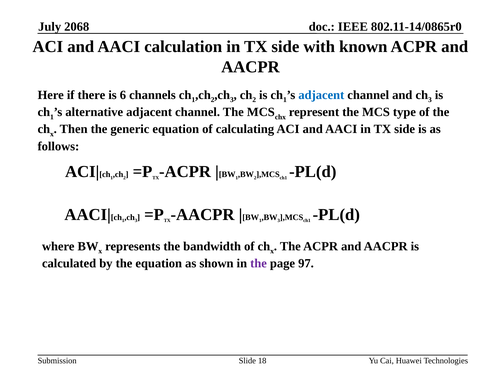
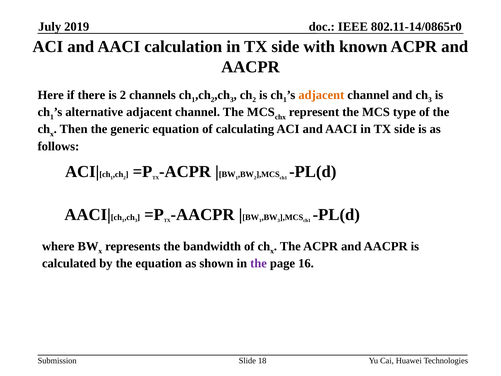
2068: 2068 -> 2019 (77, 27)
is 6: 6 -> 2 (123, 95)
adjacent colour: blue -> orange (321, 95)
97: 97 -> 16 (306, 263)
